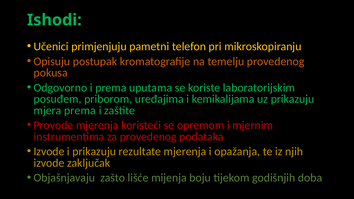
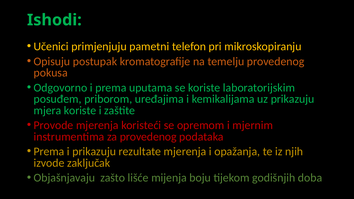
mjera prema: prema -> koriste (80, 111)
Izvode: Izvode -> Prema (49, 152)
